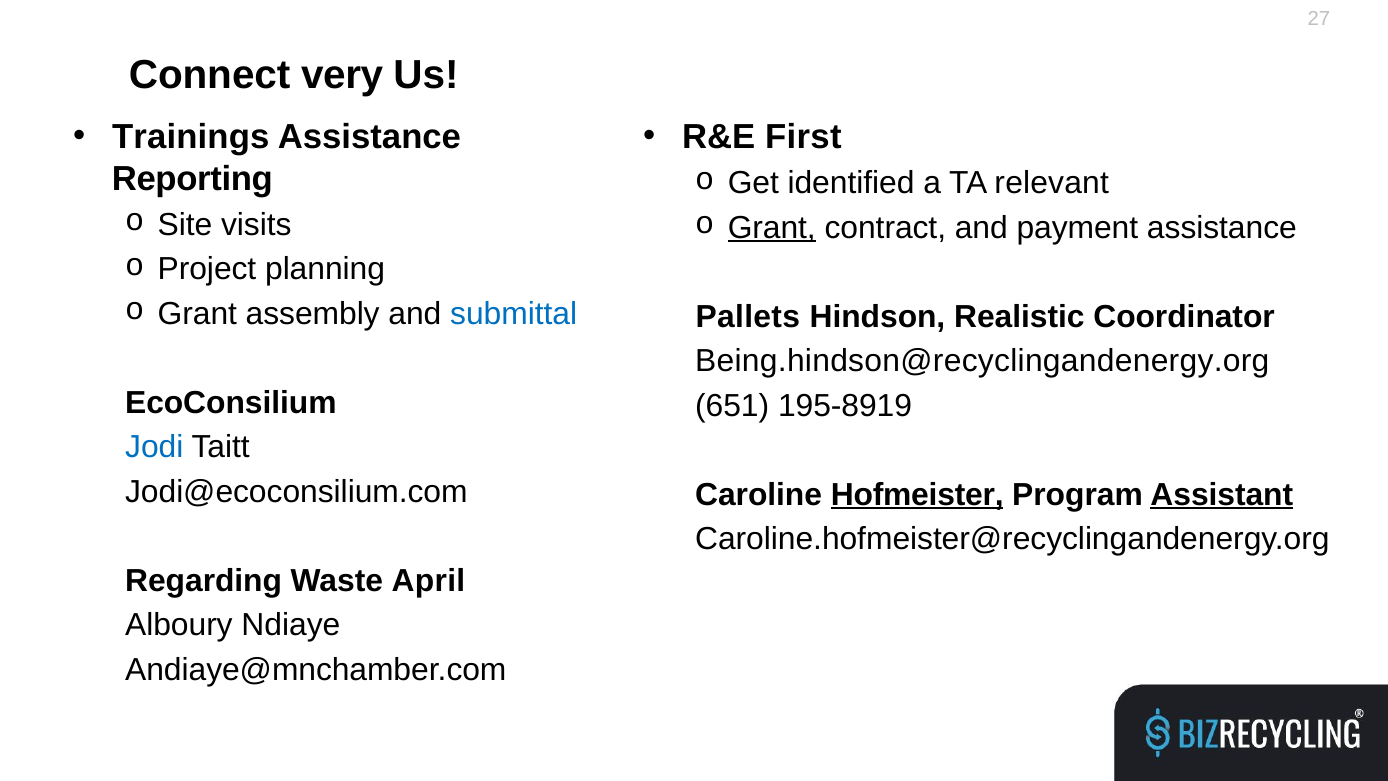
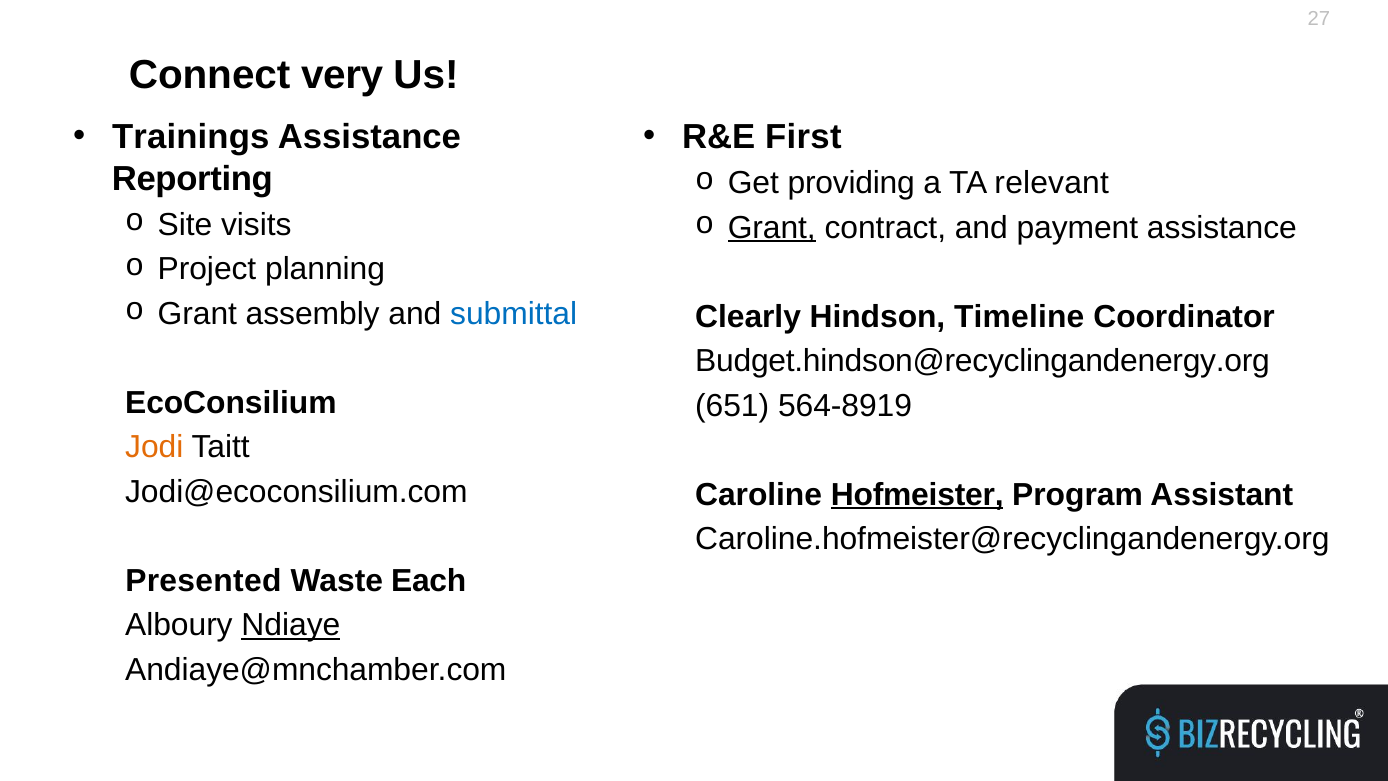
identified: identified -> providing (851, 183)
Pallets: Pallets -> Clearly (748, 317)
Realistic: Realistic -> Timeline (1019, 317)
Being.hindson@recyclingandenergy.org: Being.hindson@recyclingandenergy.org -> Budget.hindson@recyclingandenergy.org (983, 361)
195-8919: 195-8919 -> 564-8919 (845, 406)
Jodi colour: blue -> orange (154, 447)
Assistant underline: present -> none (1222, 495)
Regarding: Regarding -> Presented (203, 581)
April: April -> Each (429, 581)
Ndiaye underline: none -> present (291, 625)
